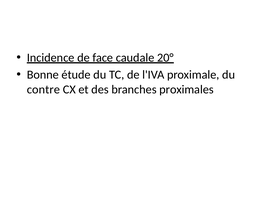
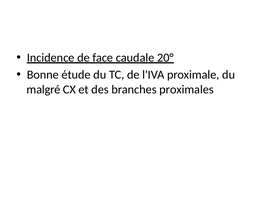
contre: contre -> malgré (44, 90)
